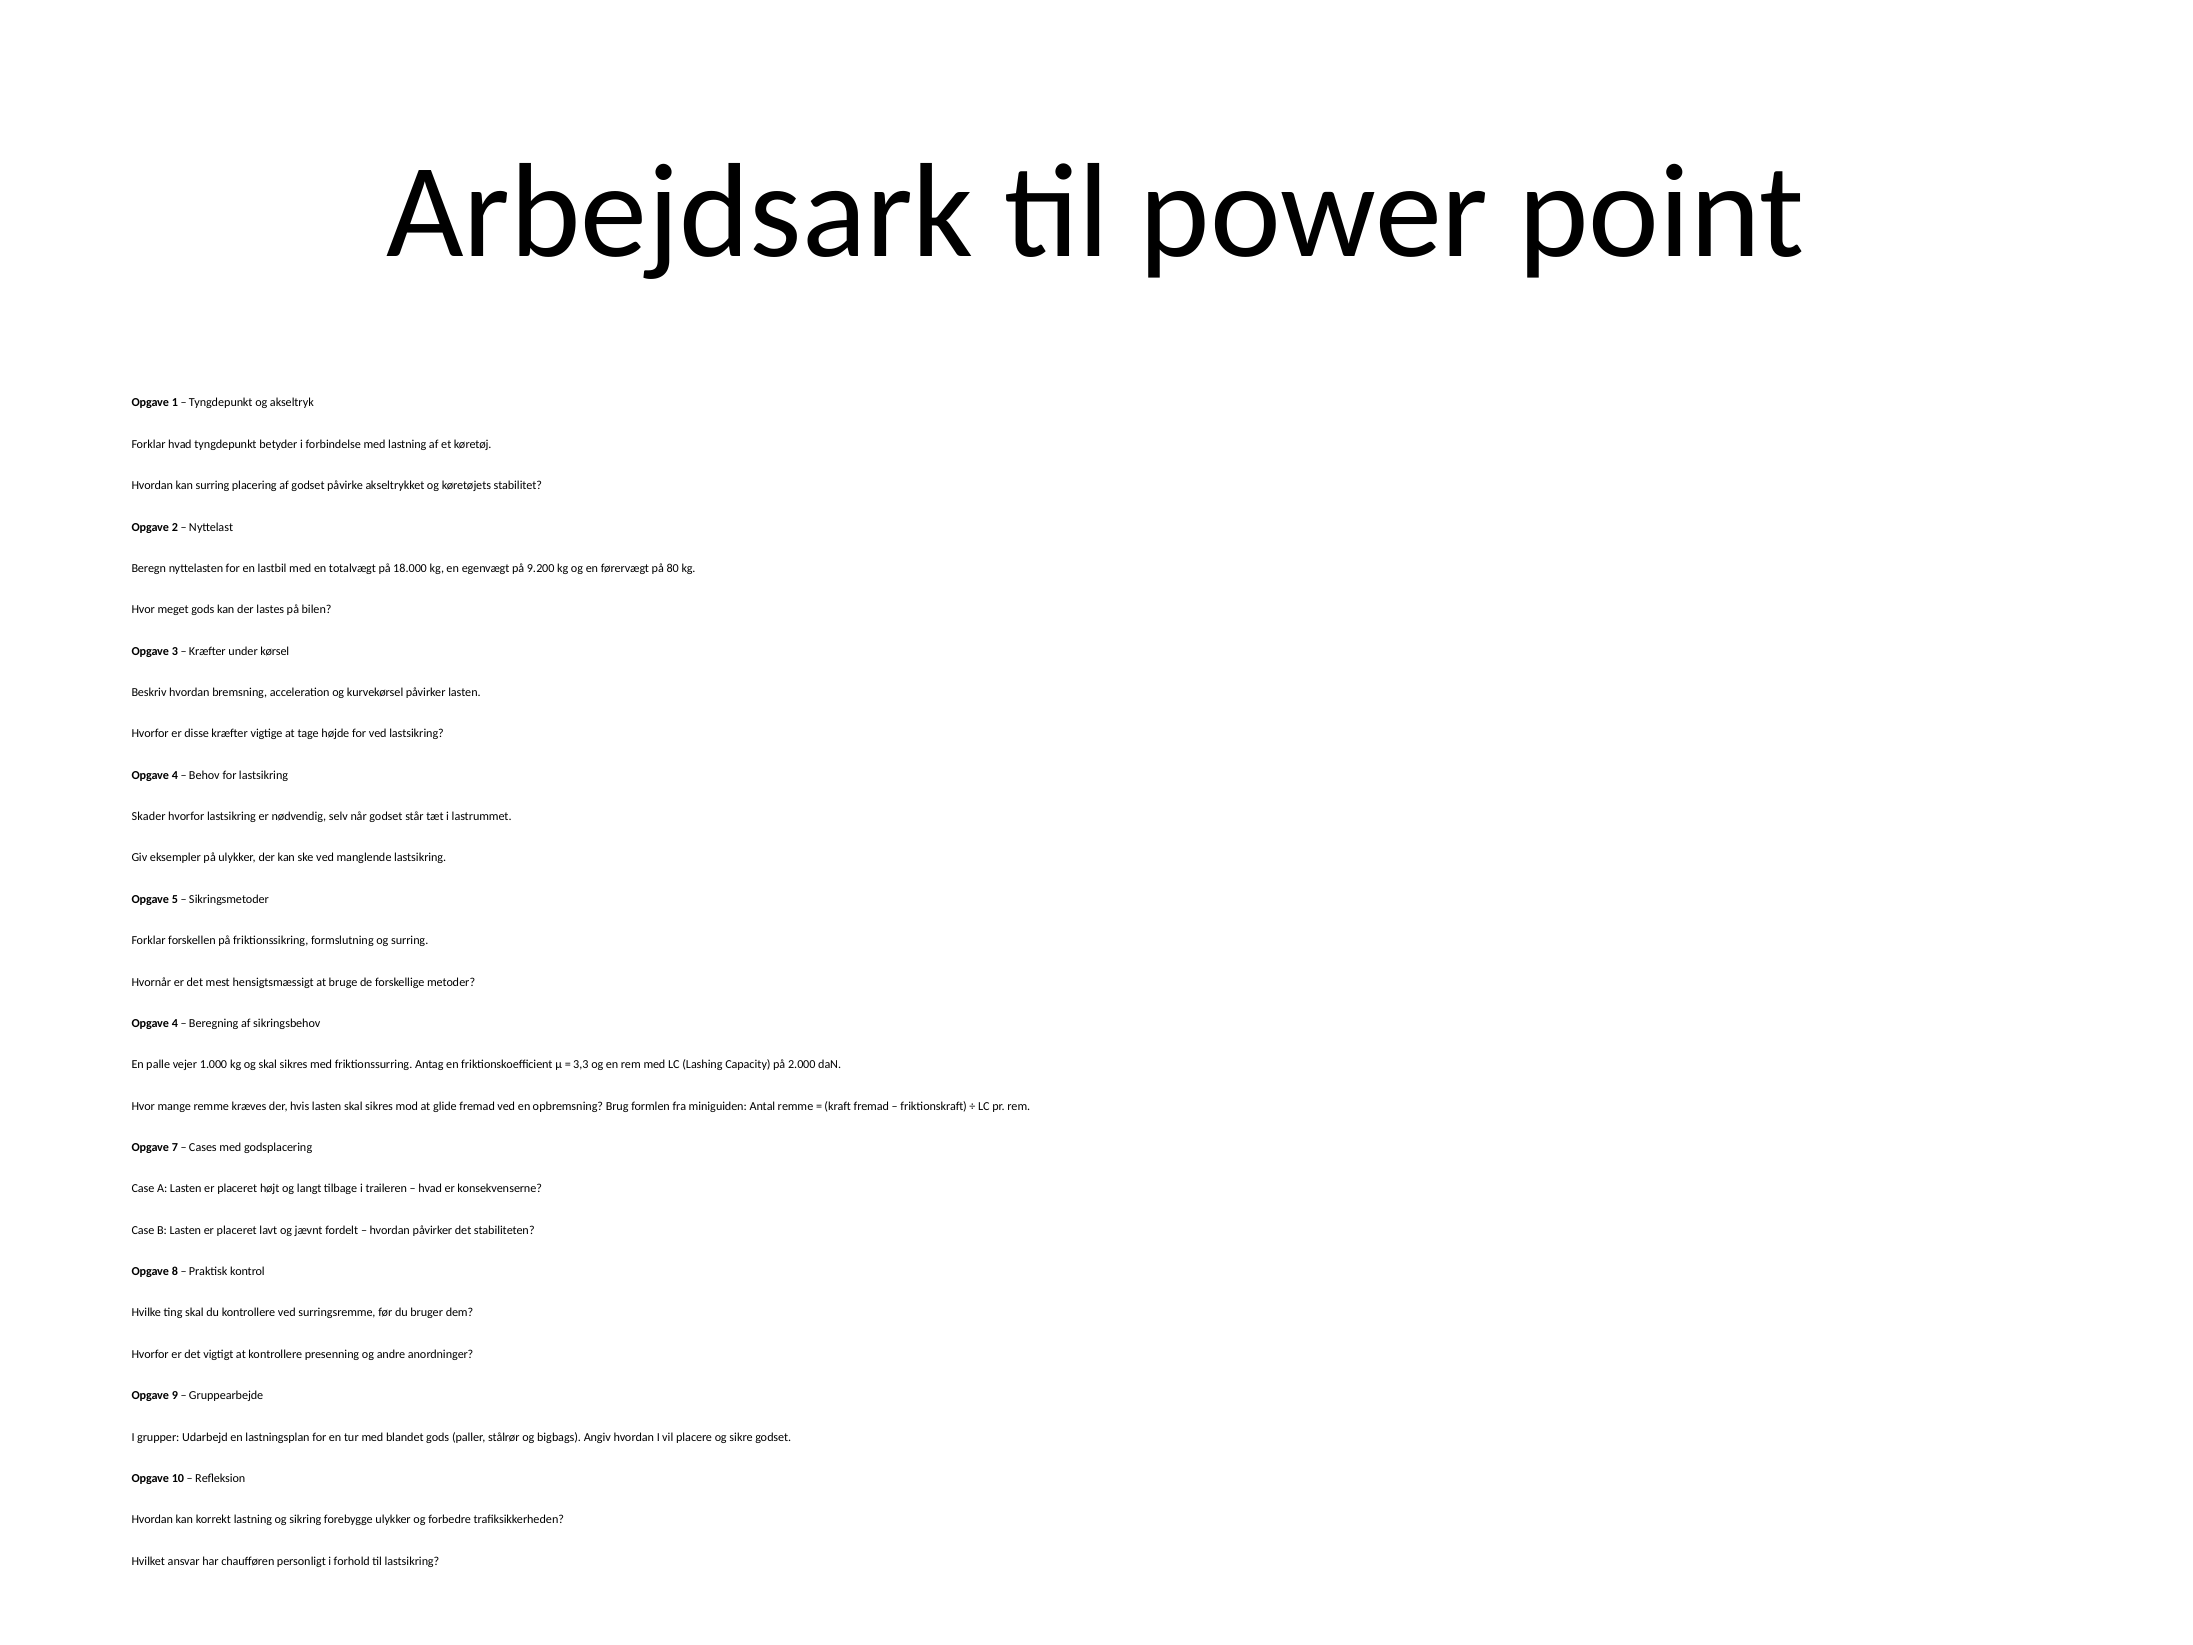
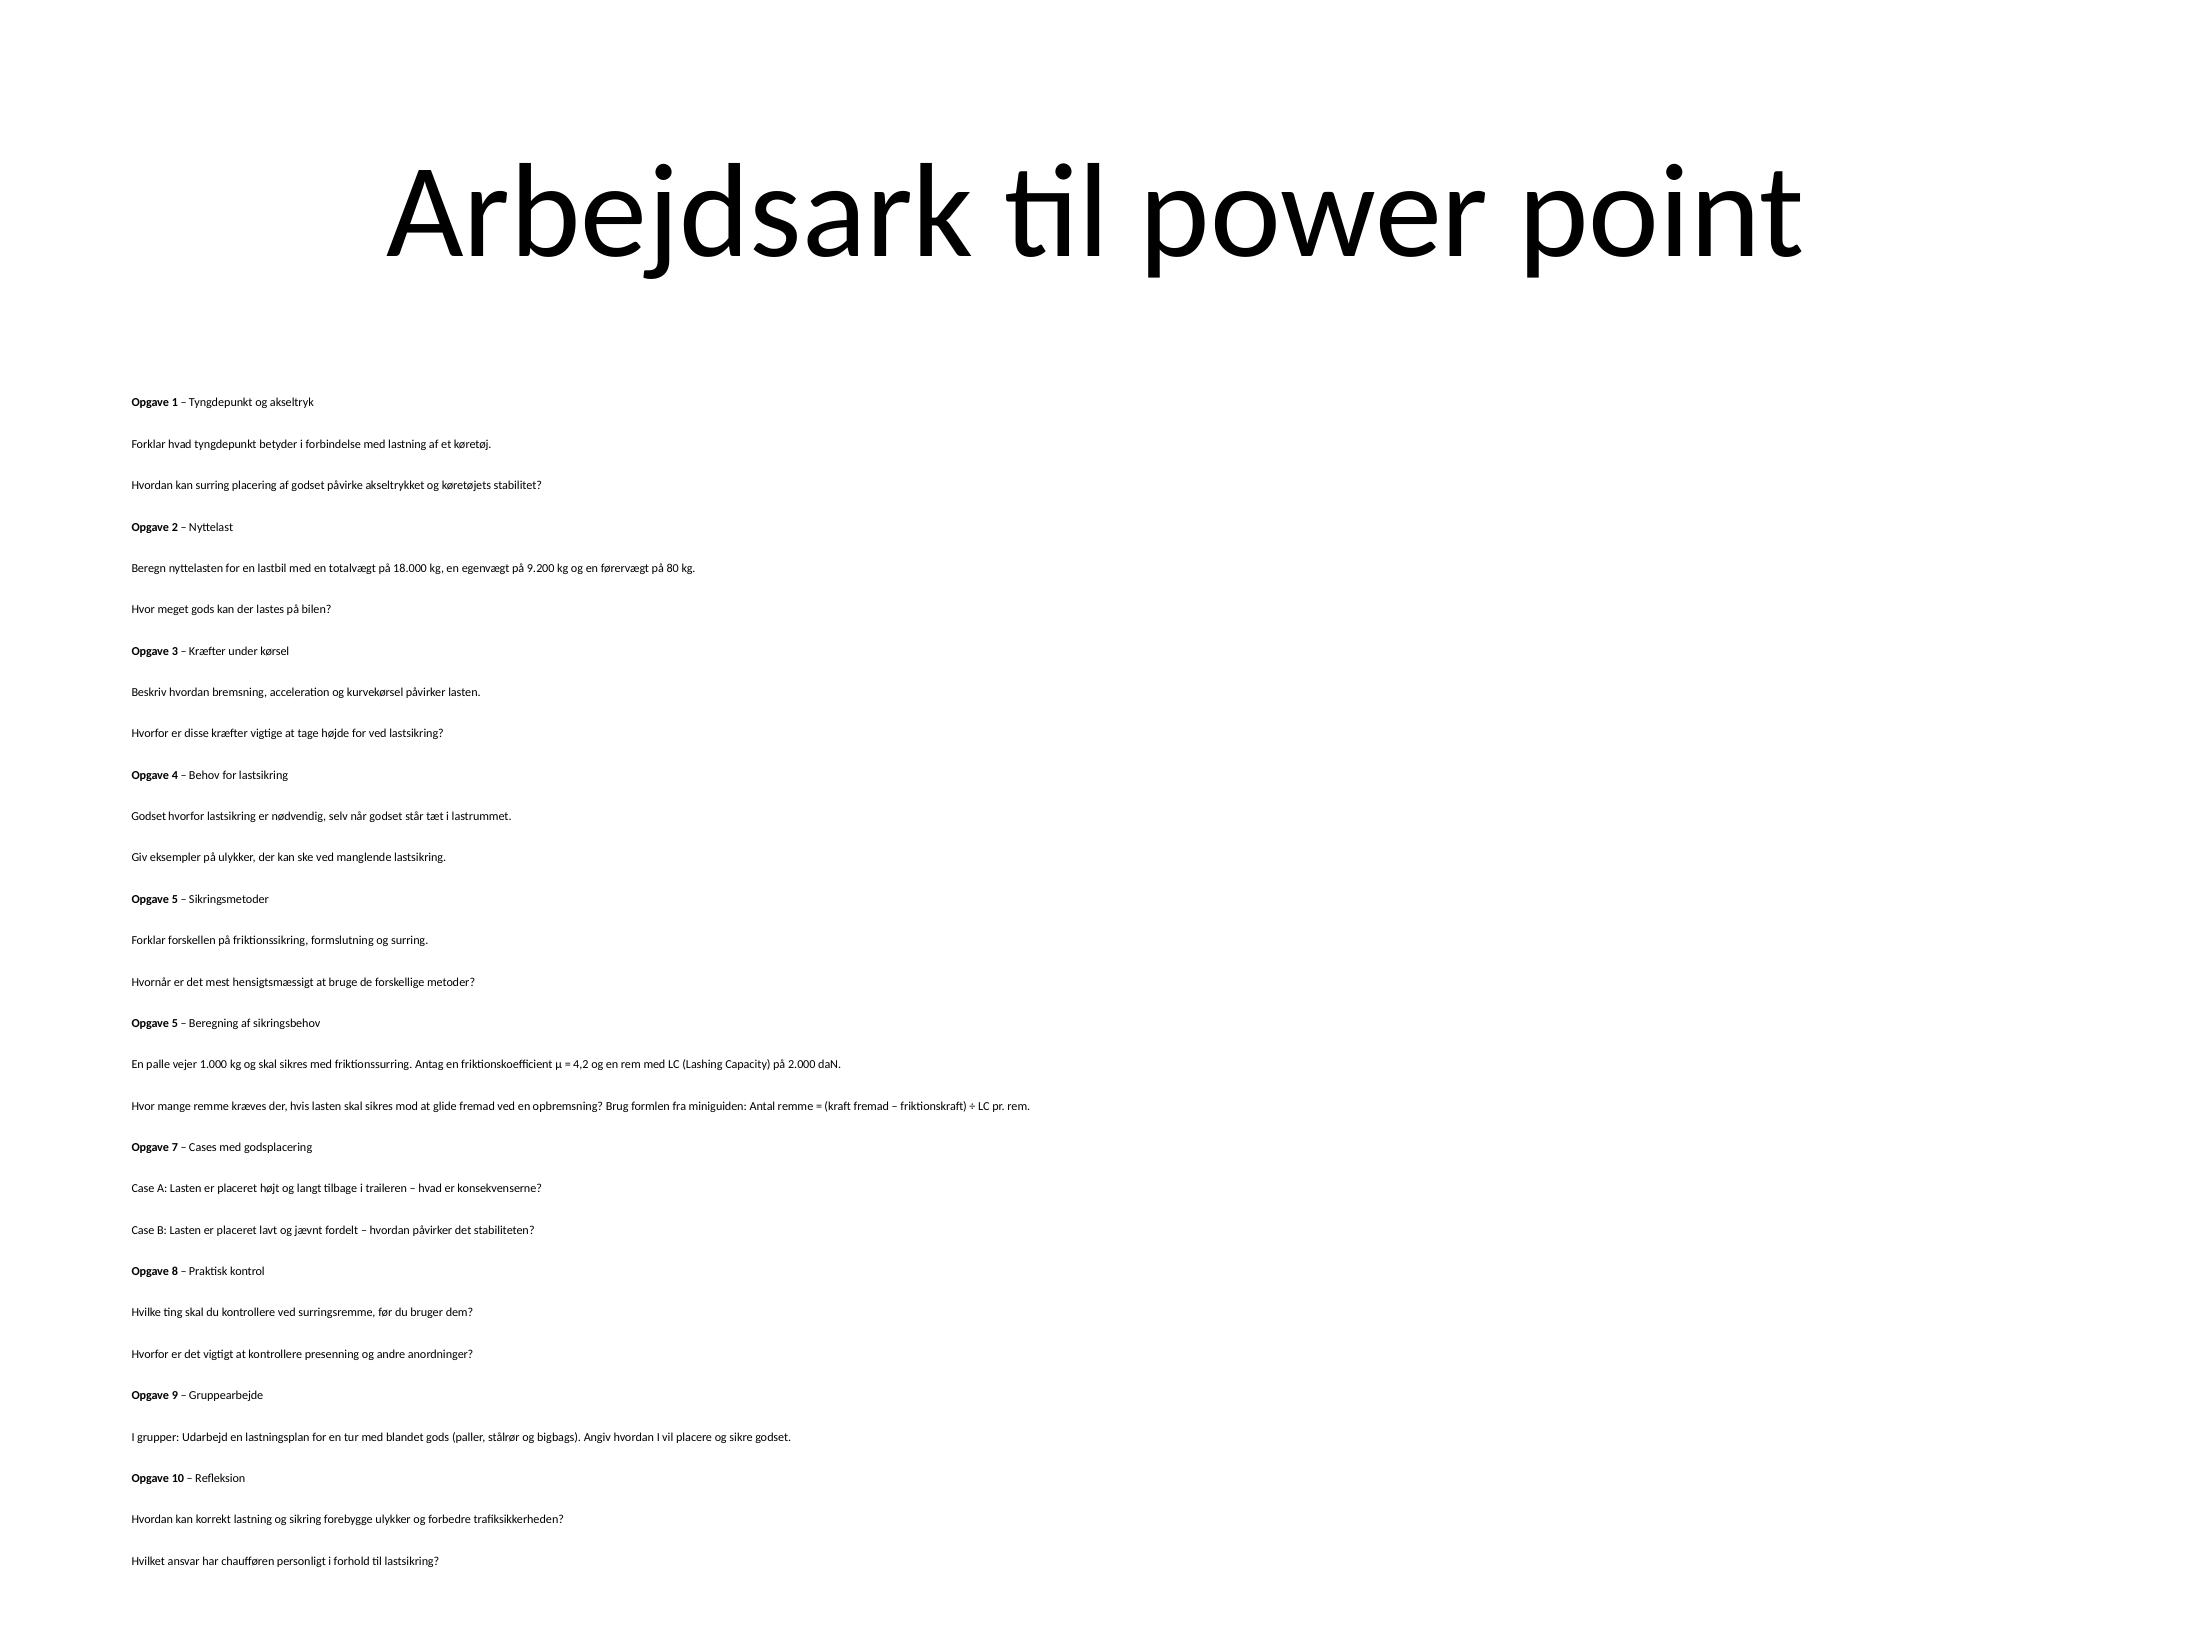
Skader: Skader -> Godset (149, 816)
4: 4 -> 5 (175, 1023)
3,3: 3,3 -> 4,2 (581, 1065)
